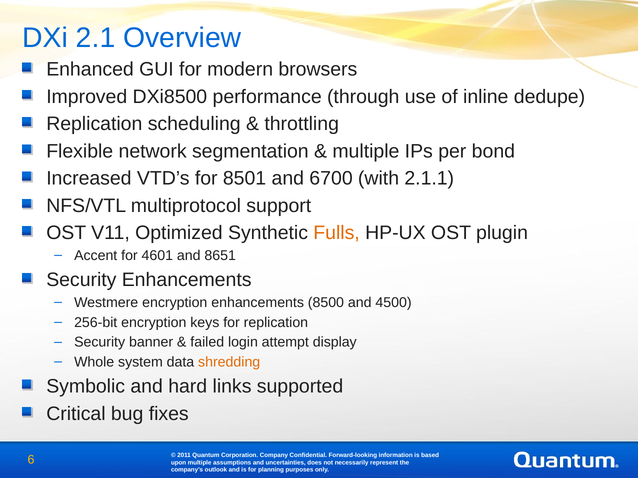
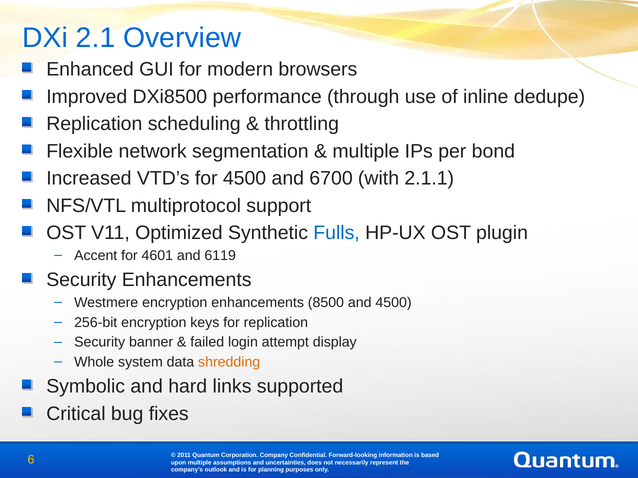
for 8501: 8501 -> 4500 (245, 179)
Fulls colour: orange -> blue (337, 233)
8651: 8651 -> 6119 (220, 256)
